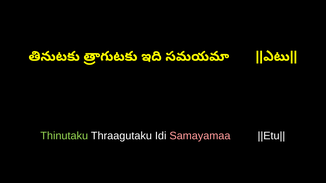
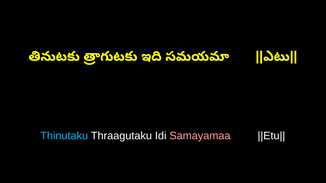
Thinutaku colour: light green -> light blue (64, 136)
